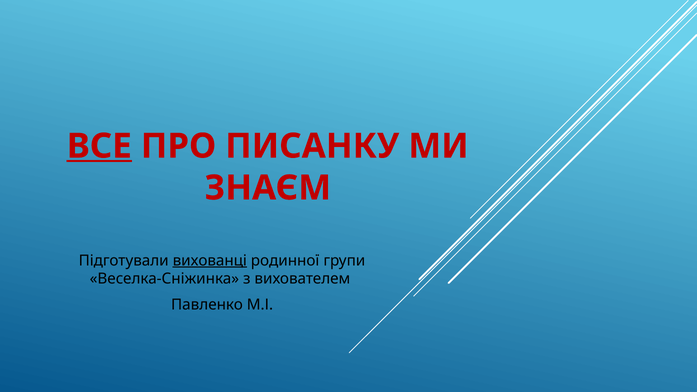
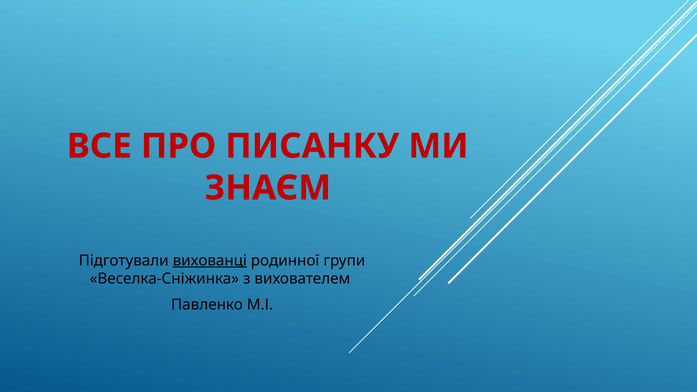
ВСЕ underline: present -> none (99, 146)
